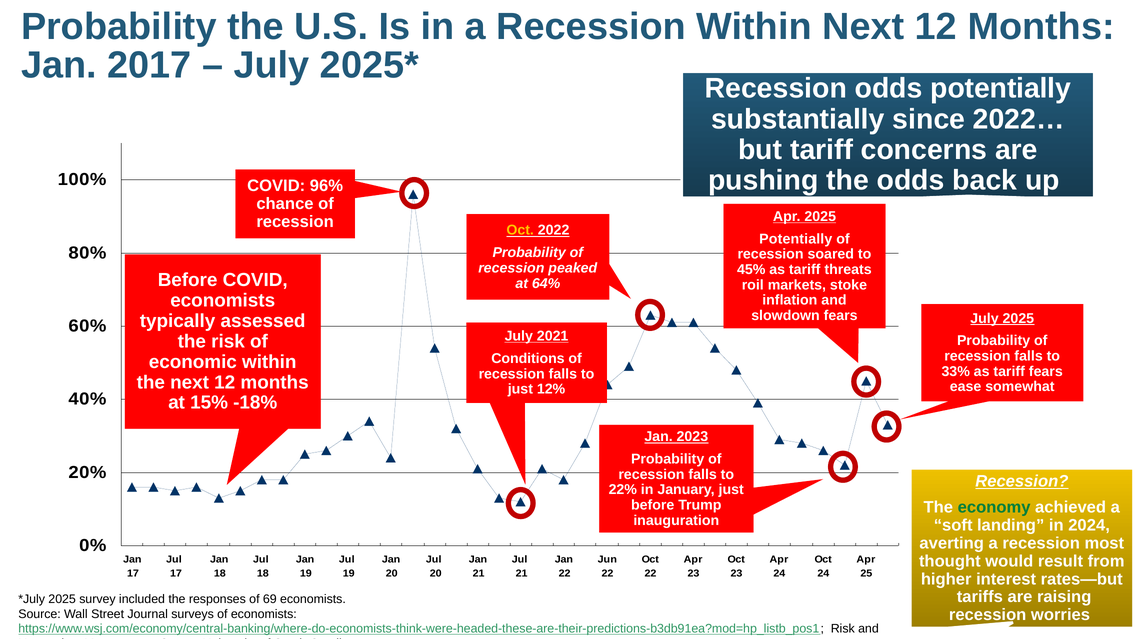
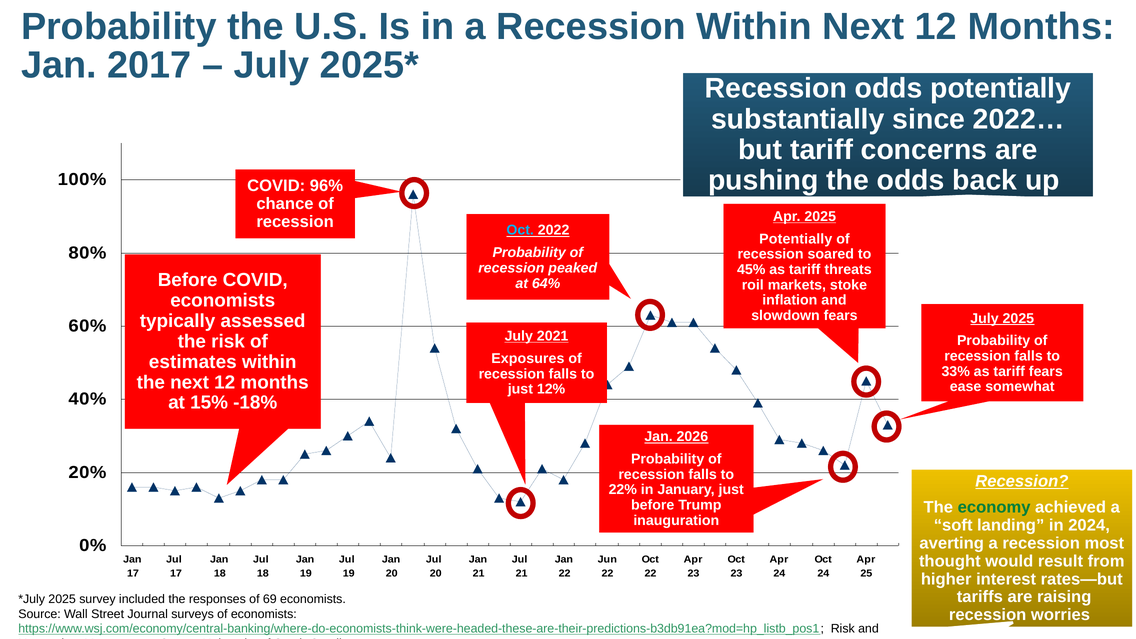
Oct colour: yellow -> light blue (520, 230)
Conditions: Conditions -> Exposures (528, 359)
economic: economic -> estimates (193, 362)
2023: 2023 -> 2026 (692, 437)
